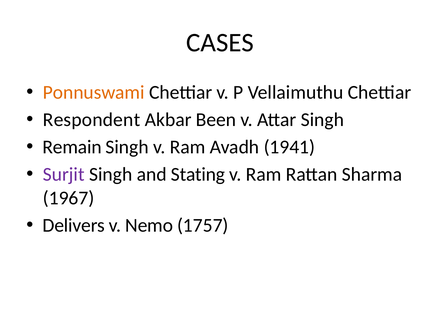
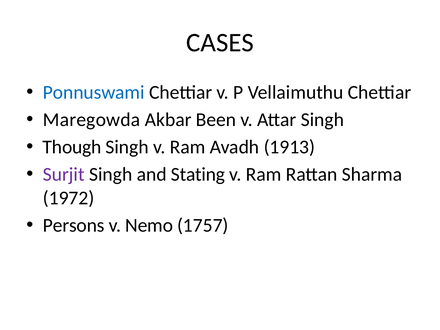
Ponnuswami colour: orange -> blue (94, 92)
Respondent: Respondent -> Maregowda (92, 120)
Remain: Remain -> Though (72, 147)
1941: 1941 -> 1913 (289, 147)
1967: 1967 -> 1972 (69, 198)
Delivers: Delivers -> Persons (74, 225)
